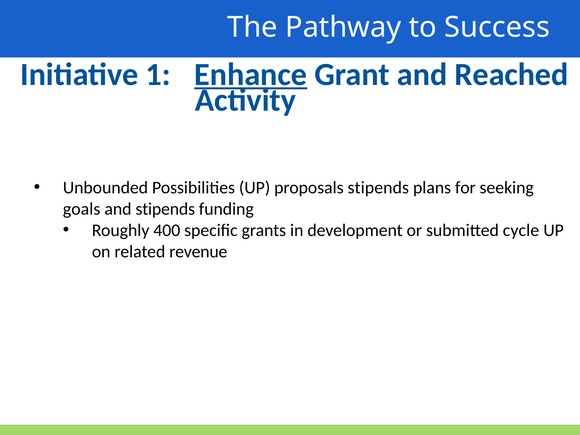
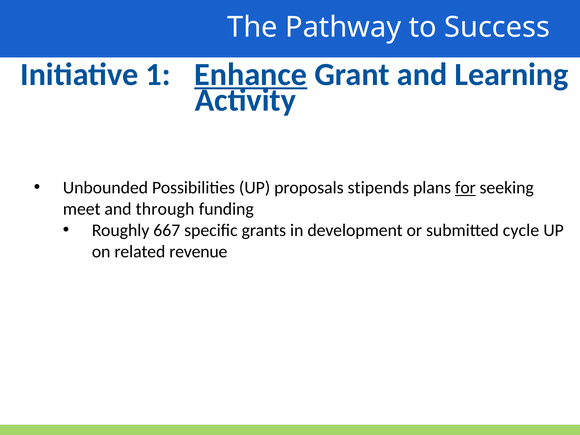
Reached: Reached -> Learning (511, 74)
for underline: none -> present (465, 188)
goals: goals -> meet (82, 209)
and stipends: stipends -> through (165, 209)
400: 400 -> 667 (167, 230)
